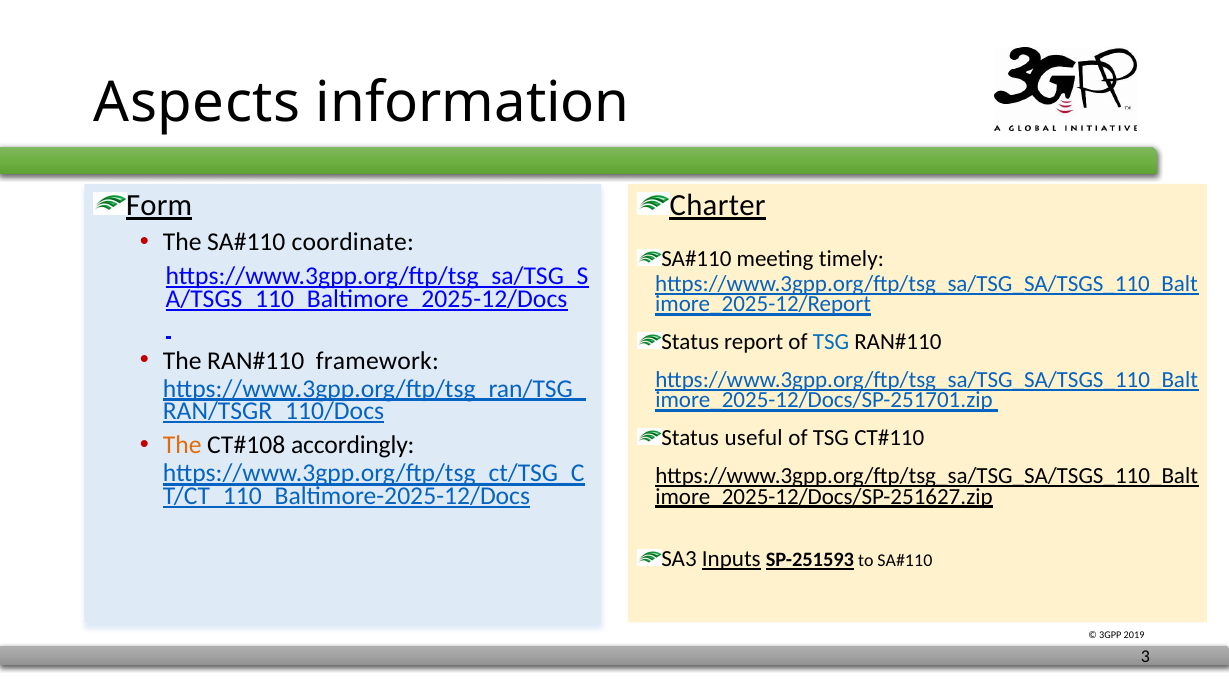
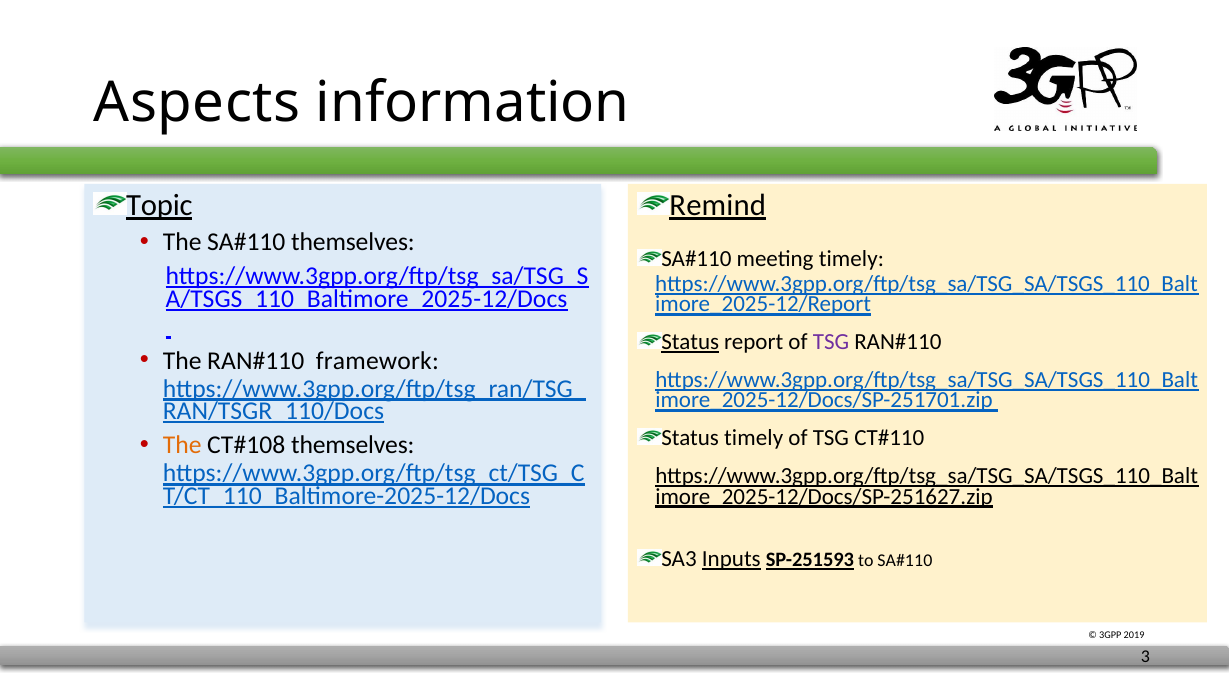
Form: Form -> Topic (159, 205)
Charter: Charter -> Remind (718, 205)
coordinate: coordinate -> themselves (353, 242)
Status underline: none -> present (690, 342)
TSG colour: blue -> purple (831, 342)
Status useful: useful -> timely (754, 438)
accordingly: accordingly -> themselves (353, 446)
